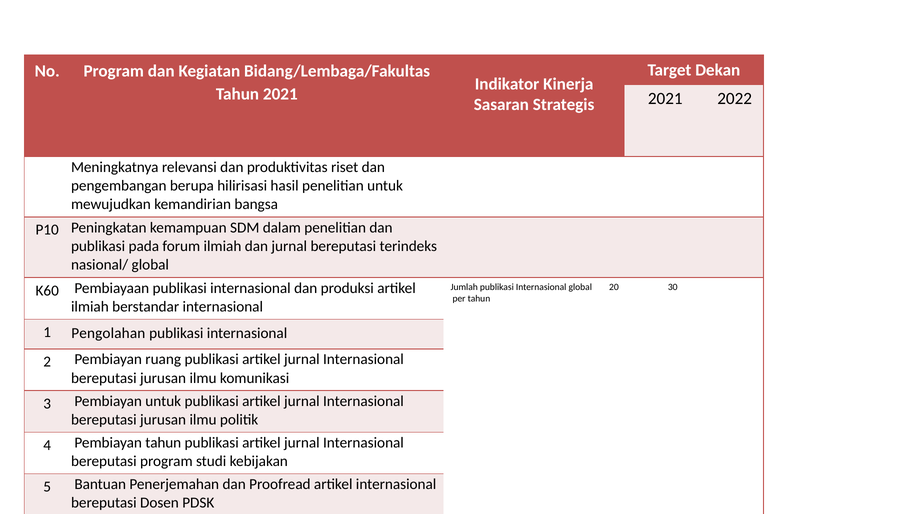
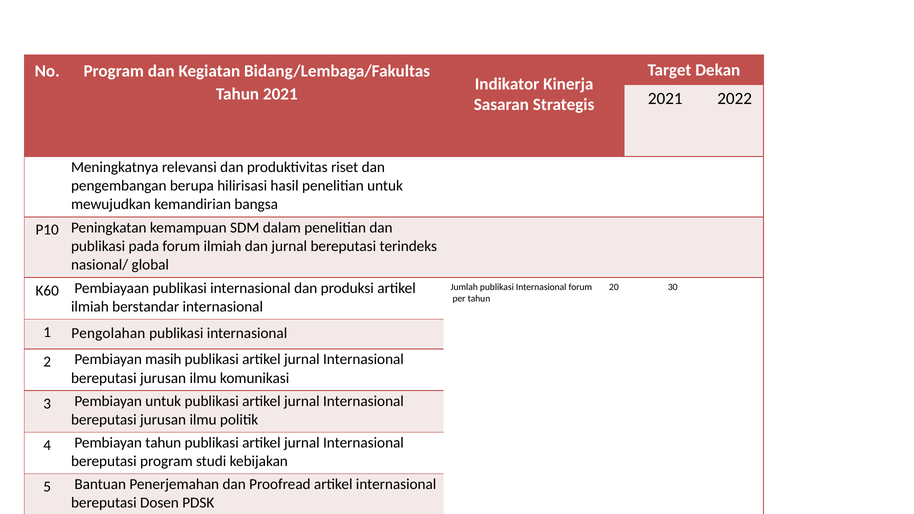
Internasional global: global -> forum (580, 287)
ruang: ruang -> masih (163, 360)
